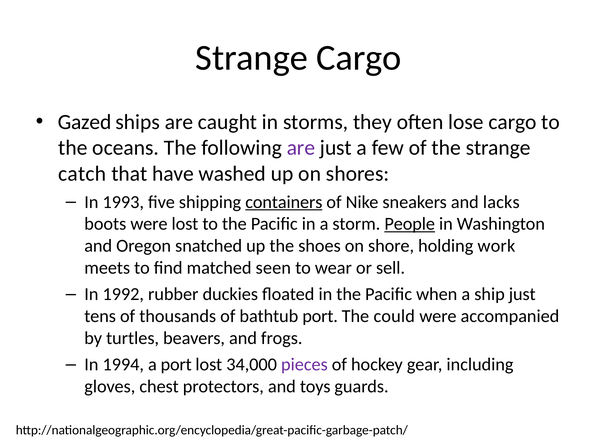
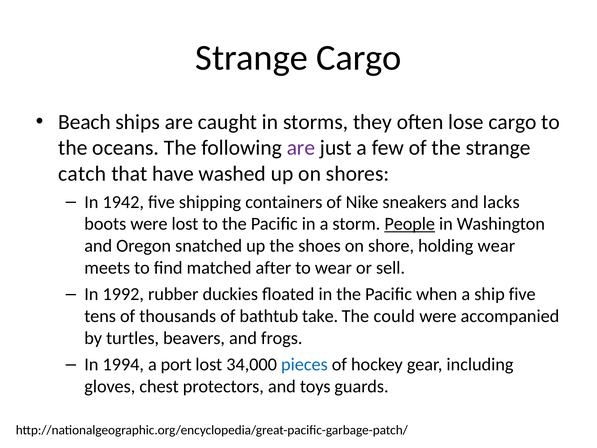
Gazed: Gazed -> Beach (85, 122)
1993: 1993 -> 1942 (123, 202)
containers underline: present -> none (284, 202)
holding work: work -> wear (496, 246)
seen: seen -> after (273, 268)
ship just: just -> five (522, 294)
bathtub port: port -> take (320, 316)
pieces colour: purple -> blue (304, 364)
